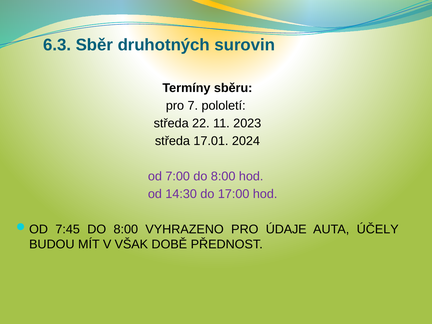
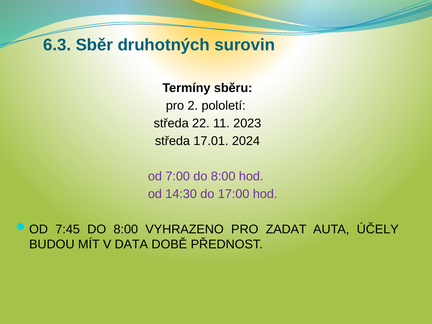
7: 7 -> 2 (193, 106)
ÚDAJE: ÚDAJE -> ZADAT (286, 229)
VŠAK: VŠAK -> DATA (131, 244)
